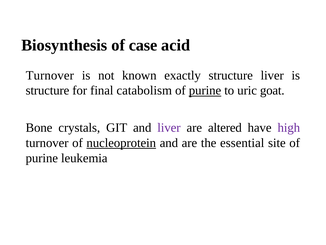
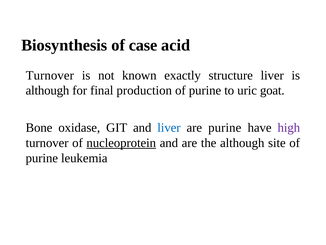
structure: structure -> although (47, 90)
catabolism: catabolism -> production (144, 90)
purine underline: present -> none (205, 90)
crystals: crystals -> oxidase (79, 128)
liver colour: purple -> blue (169, 128)
are altered: altered -> purine (225, 128)
the essential: essential -> although (242, 143)
